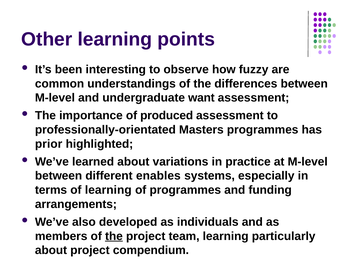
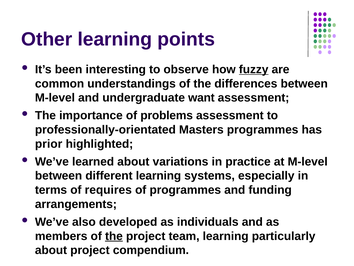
fuzzy underline: none -> present (254, 69)
produced: produced -> problems (167, 115)
different enables: enables -> learning (158, 175)
of learning: learning -> requires (108, 190)
